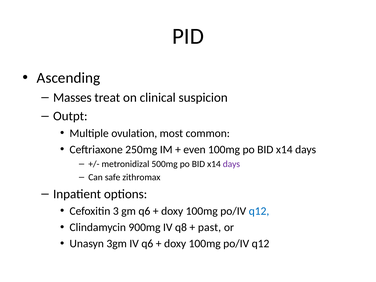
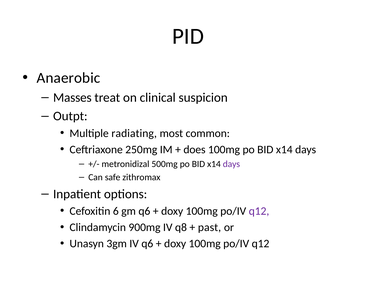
Ascending: Ascending -> Anaerobic (68, 78)
ovulation: ovulation -> radiating (134, 133)
even: even -> does (194, 150)
3: 3 -> 6 (116, 211)
q12 colour: blue -> purple (259, 211)
